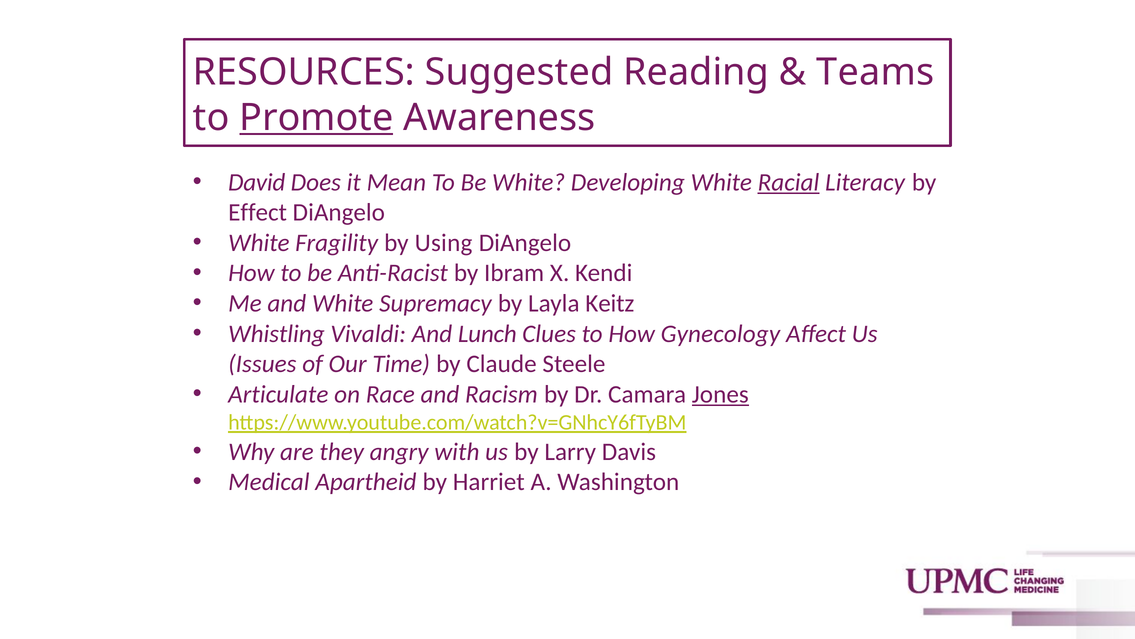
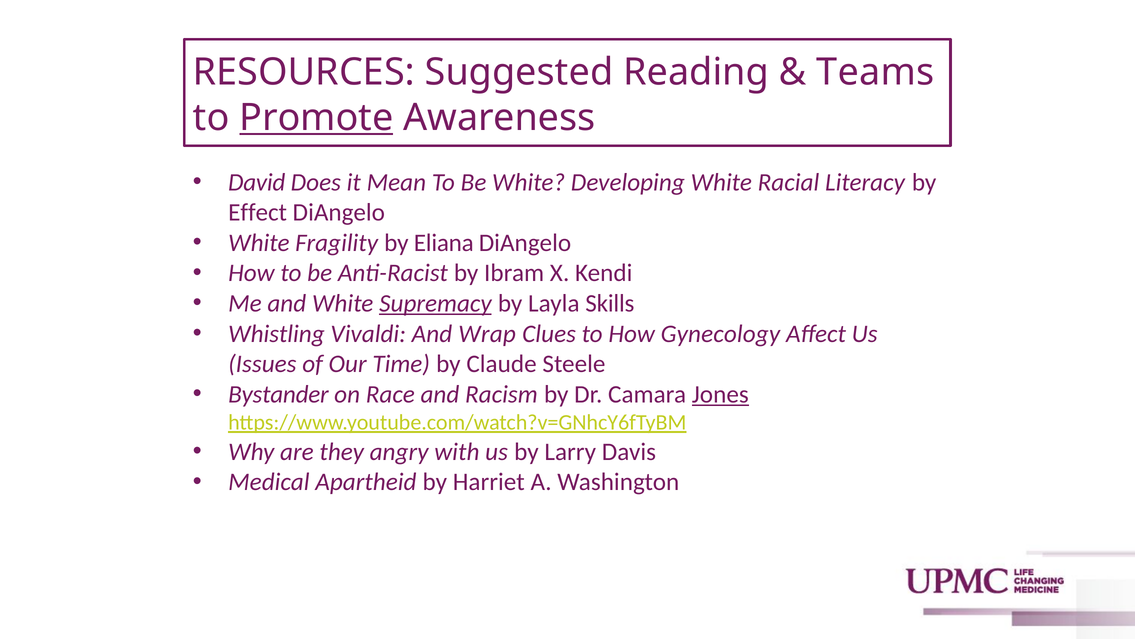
Racial underline: present -> none (788, 182)
Using: Using -> Eliana (444, 243)
Supremacy underline: none -> present (435, 303)
Keitz: Keitz -> Skills (610, 303)
Lunch: Lunch -> Wrap (487, 334)
Articulate: Articulate -> Bystander (278, 394)
